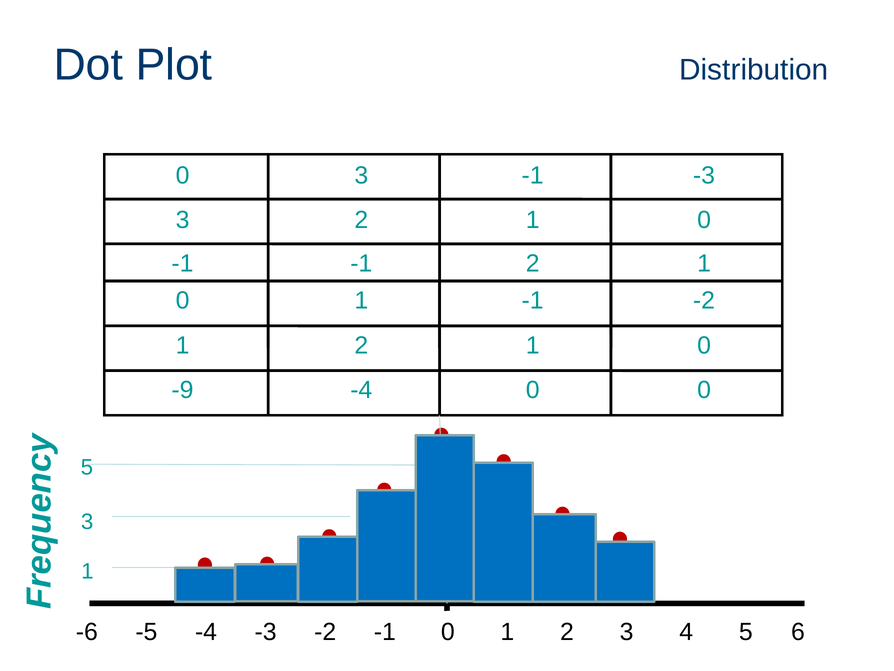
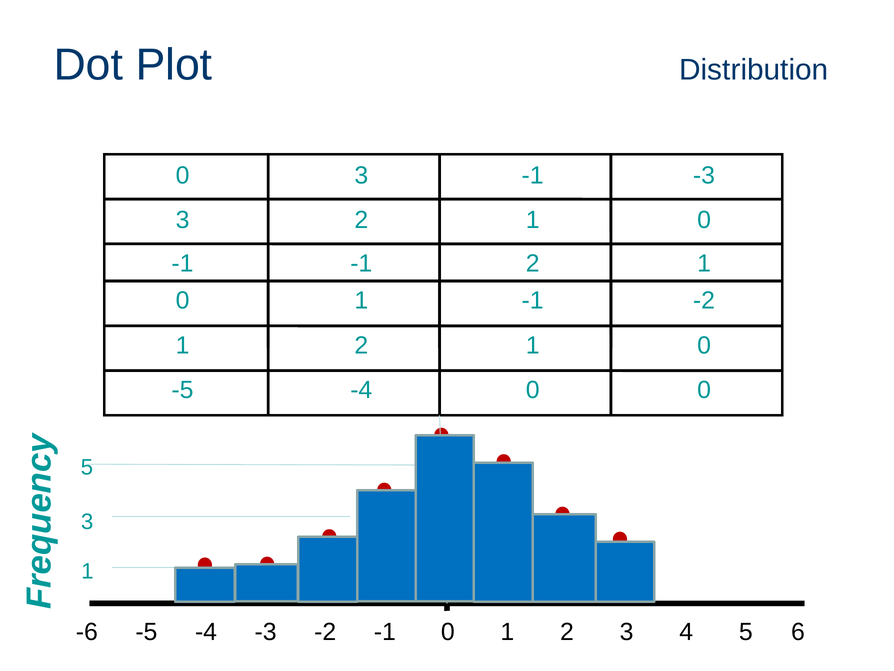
-9: -9 -> -5 (183, 390)
